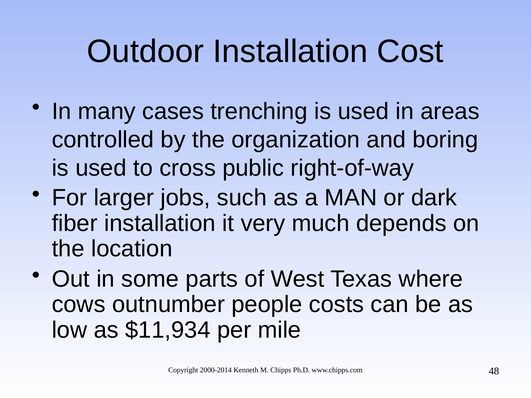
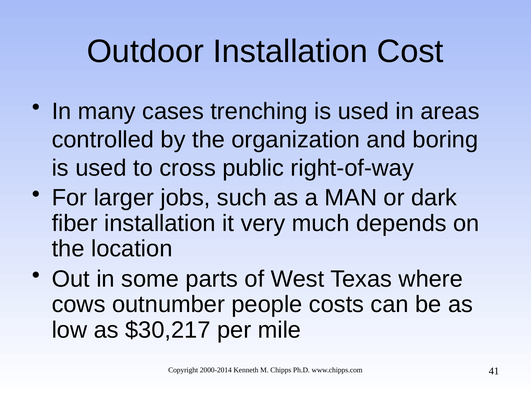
$11,934: $11,934 -> $30,217 (168, 330)
48: 48 -> 41 (494, 371)
